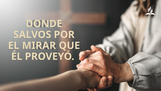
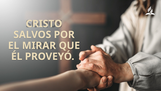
DONDE: DONDE -> CRISTO (44, 24)
